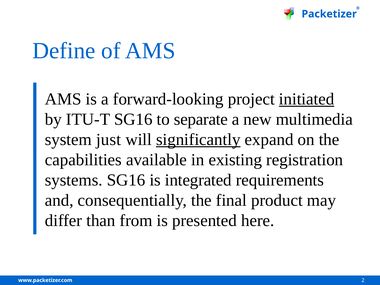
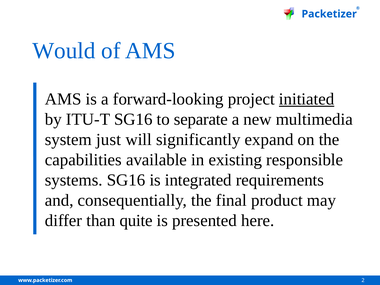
Define: Define -> Would (64, 51)
significantly underline: present -> none (198, 140)
registration: registration -> responsible (305, 160)
from: from -> quite (136, 221)
